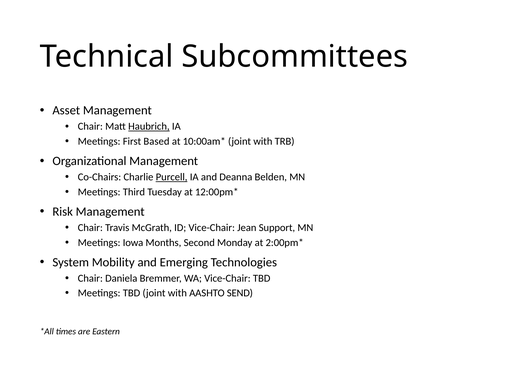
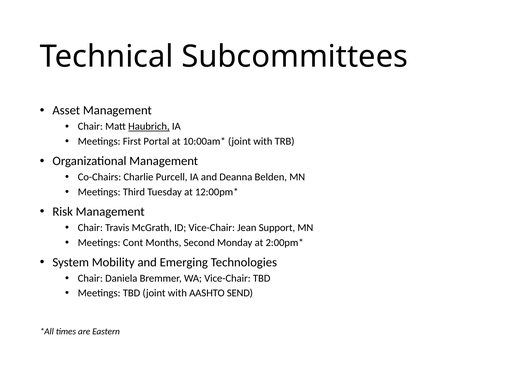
Based: Based -> Portal (156, 141)
Purcell underline: present -> none (172, 177)
Iowa: Iowa -> Cont (133, 242)
